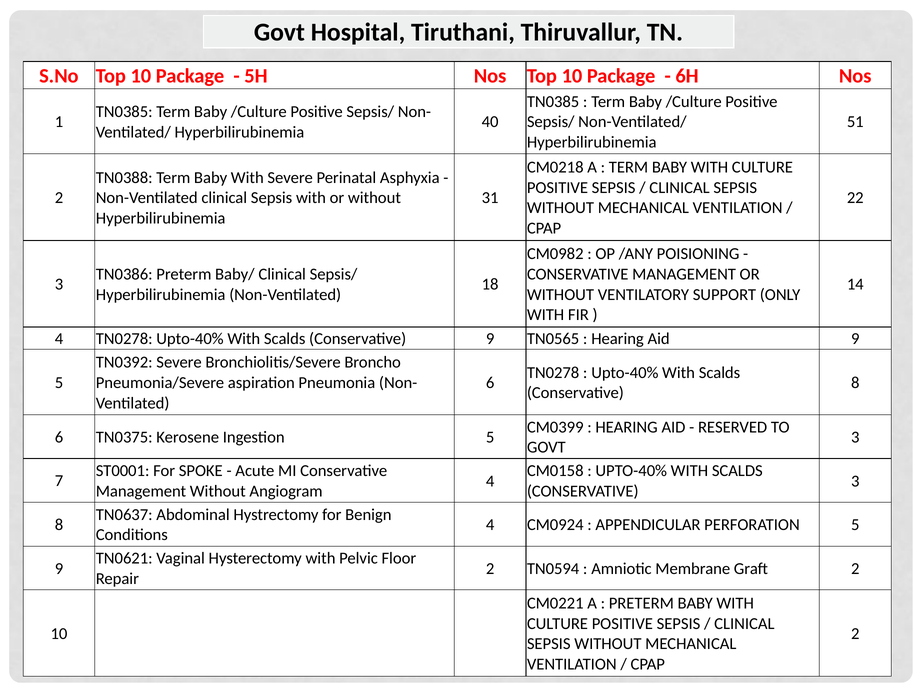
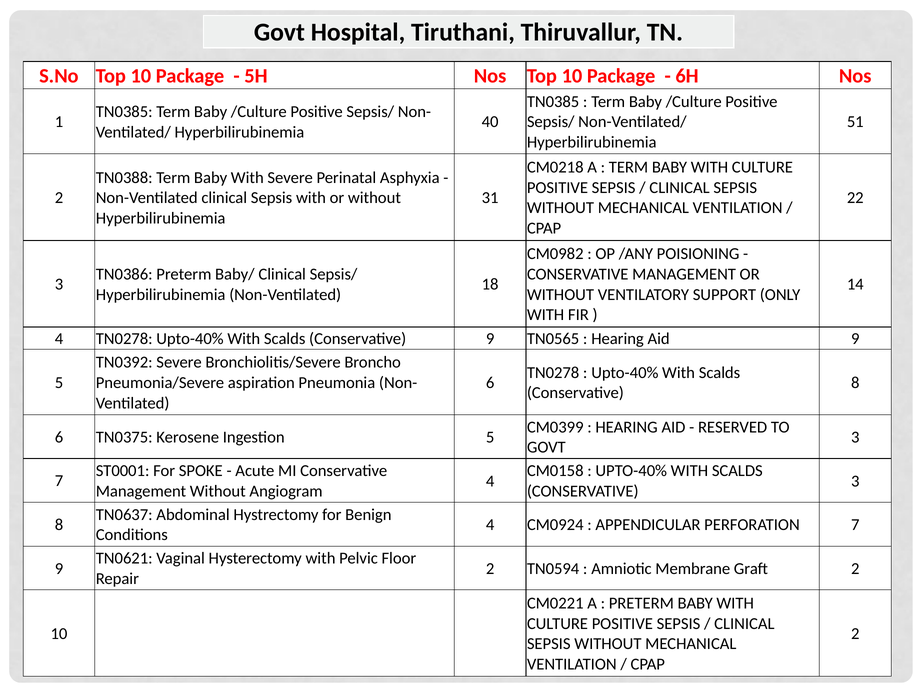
PERFORATION 5: 5 -> 7 (855, 524)
